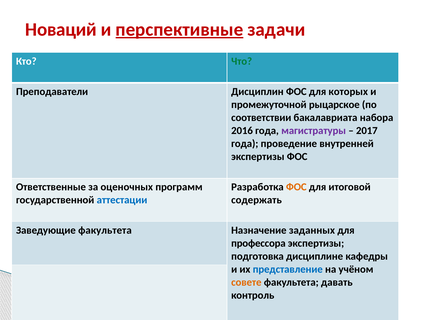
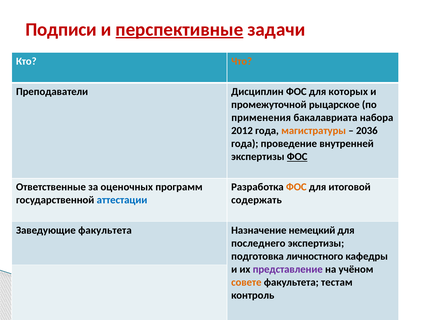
Новаций: Новаций -> Подписи (61, 30)
Что colour: green -> orange (242, 61)
соответствии: соответствии -> применения (261, 118)
2016: 2016 -> 2012 (242, 131)
магистратуры colour: purple -> orange (314, 131)
2017: 2017 -> 2036 (367, 131)
ФОС underline: none -> present (297, 157)
заданных: заданных -> немецкий (312, 231)
профессора: профессора -> последнего (258, 244)
дисциплине: дисциплине -> личностного (315, 257)
представление colour: blue -> purple (288, 270)
давать: давать -> тестам (337, 283)
